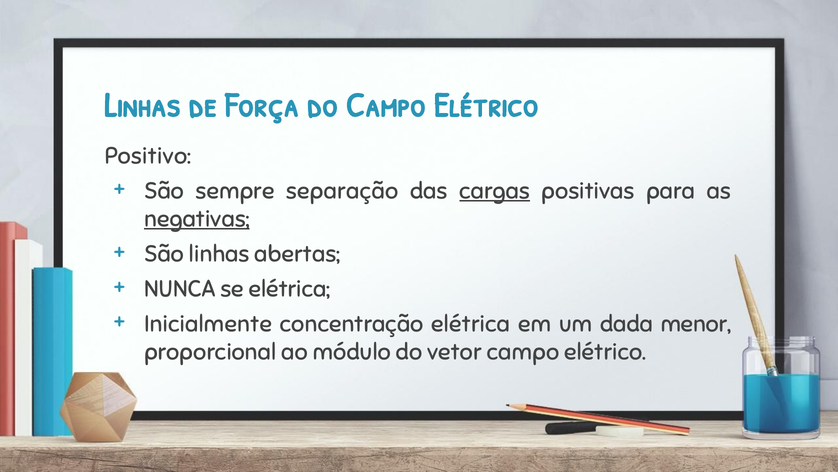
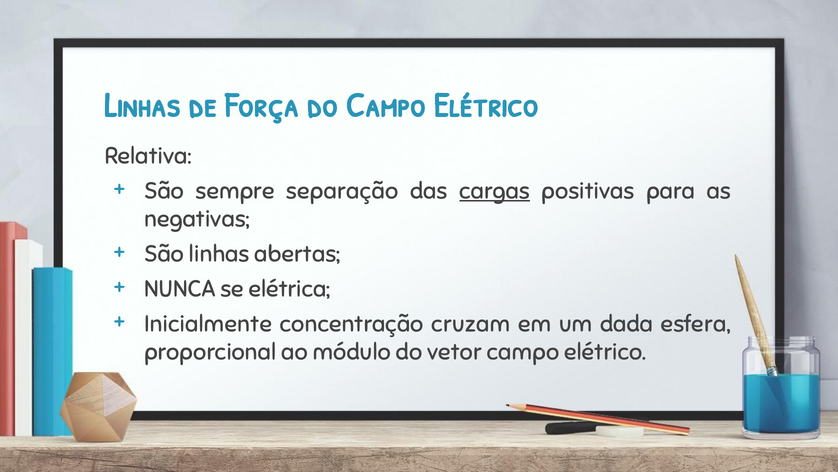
Positivo: Positivo -> Relativa (148, 156)
negativas underline: present -> none (197, 219)
concentração elétrica: elétrica -> cruzam (471, 323)
menor: menor -> esfera (696, 323)
